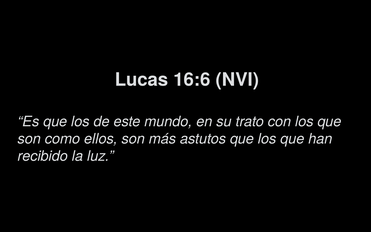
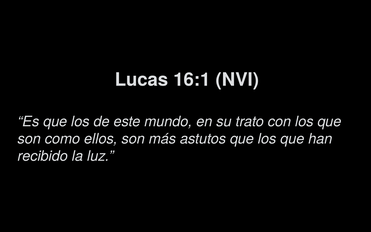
16:6: 16:6 -> 16:1 (192, 80)
